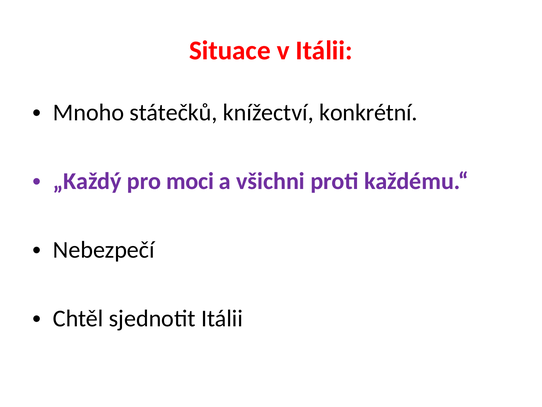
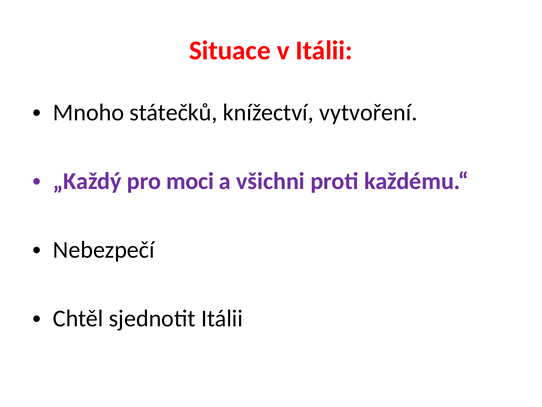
konkrétní: konkrétní -> vytvoření (368, 113)
